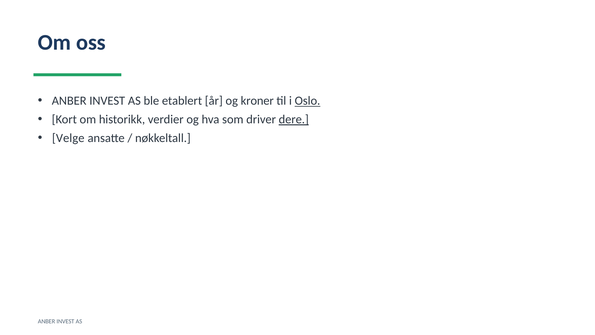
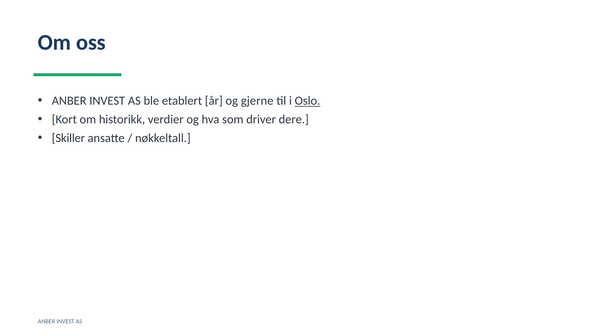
kroner: kroner -> gjerne (257, 101)
dere underline: present -> none (294, 119)
Velge: Velge -> Skiller (68, 138)
